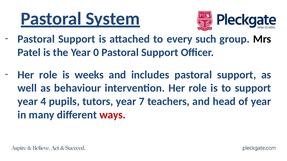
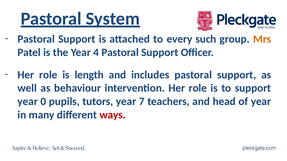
Mrs colour: black -> orange (262, 39)
0: 0 -> 4 (96, 52)
weeks: weeks -> length (89, 75)
4: 4 -> 0 (43, 102)
